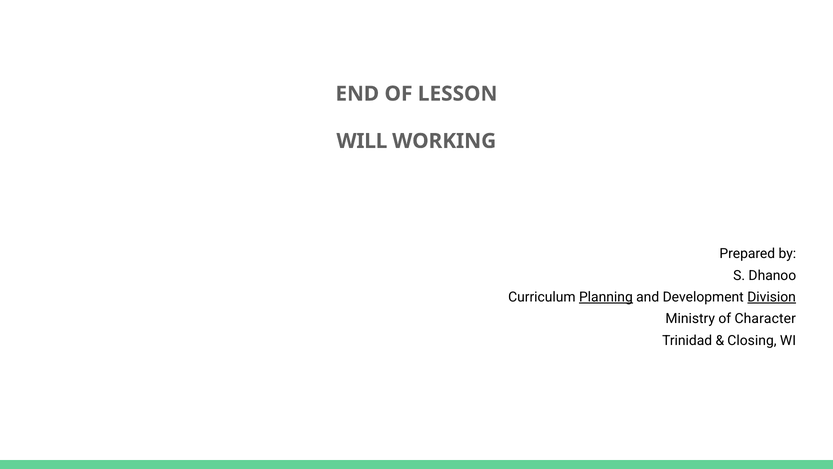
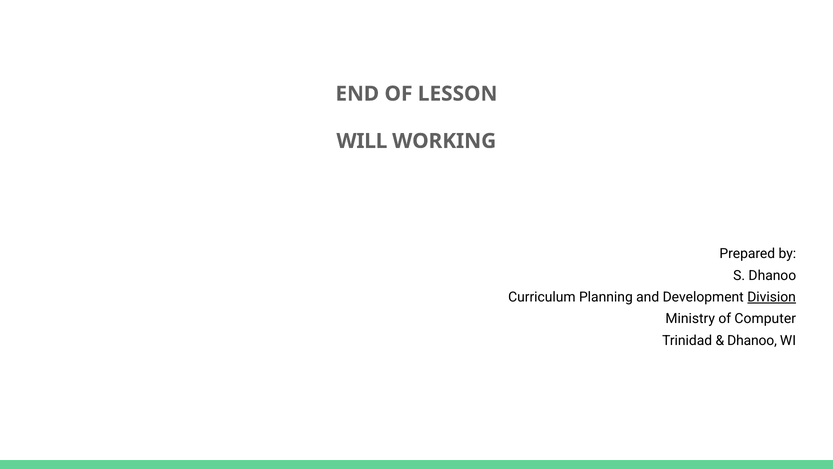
Planning underline: present -> none (606, 297)
Character: Character -> Computer (765, 319)
Closing: Closing -> Dhanoo (752, 340)
